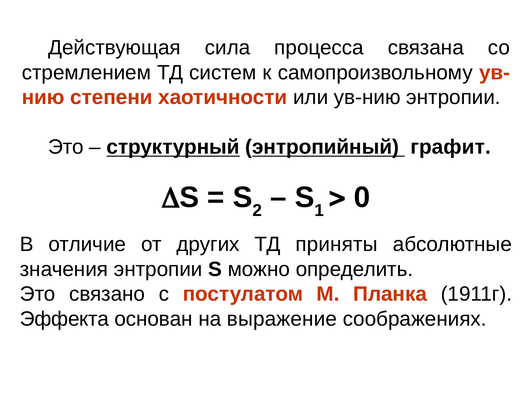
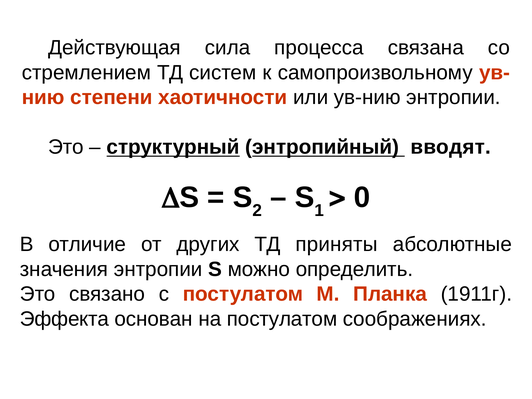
графит: графит -> вводят (451, 147)
на выражение: выражение -> постулатом (282, 319)
